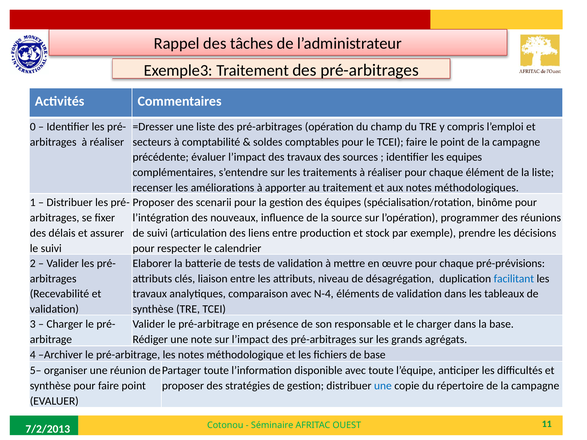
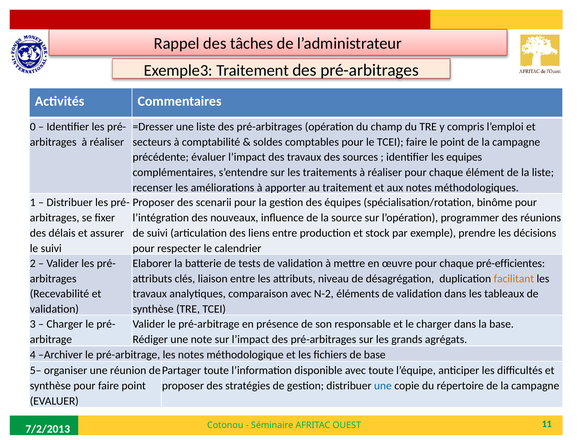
pré-prévisions: pré-prévisions -> pré-efficientes (511, 264)
facilitant colour: blue -> orange (514, 279)
N-4: N-4 -> N-2 (324, 294)
